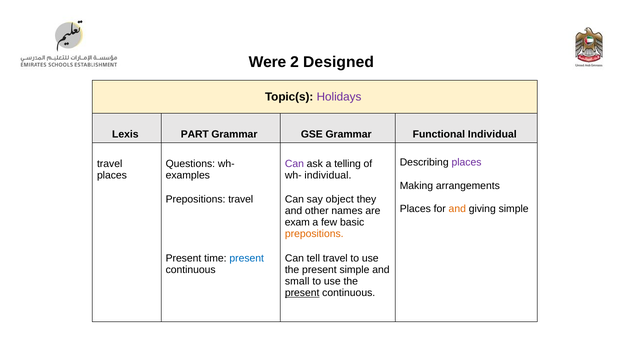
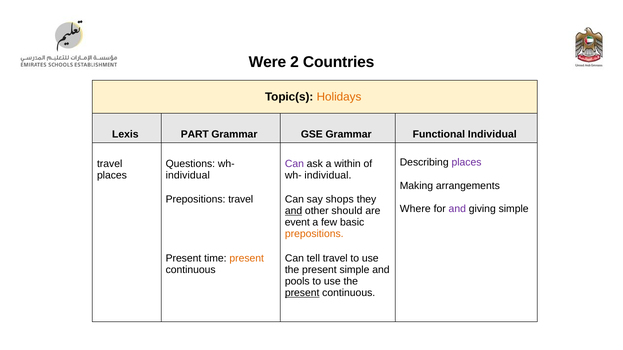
Designed: Designed -> Countries (339, 62)
Holidays colour: purple -> orange (339, 97)
telling: telling -> within (348, 164)
examples: examples -> individual (188, 175)
object: object -> shops (340, 200)
Places: Places -> Where (415, 209)
and colour: orange -> purple (457, 209)
and underline: none -> present (294, 211)
names: names -> should (347, 211)
exam: exam -> event (297, 223)
present colour: blue -> orange (247, 259)
small: small -> pools (297, 282)
